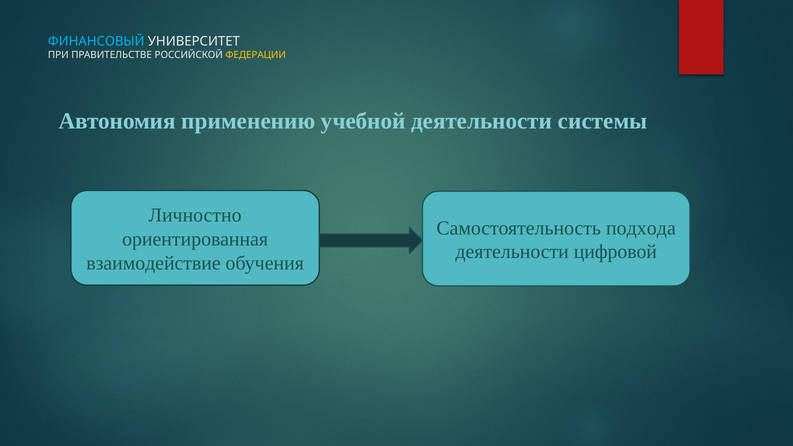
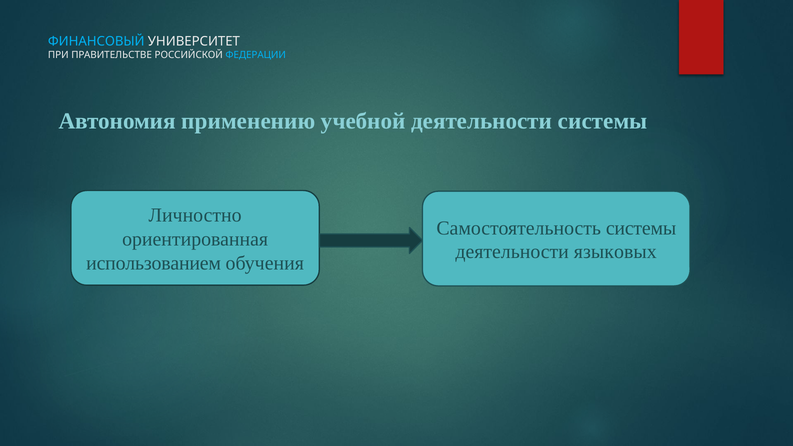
ФЕДЕРАЦИИ colour: yellow -> light blue (256, 55)
Самостоятельность подхода: подхода -> системы (641, 228)
цифровой: цифровой -> языковых (615, 252)
взаимодействие: взаимодействие -> использованием (154, 263)
